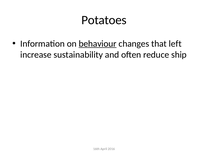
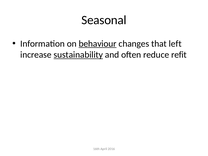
Potatoes: Potatoes -> Seasonal (104, 20)
sustainability underline: none -> present (78, 55)
ship: ship -> refit (179, 55)
